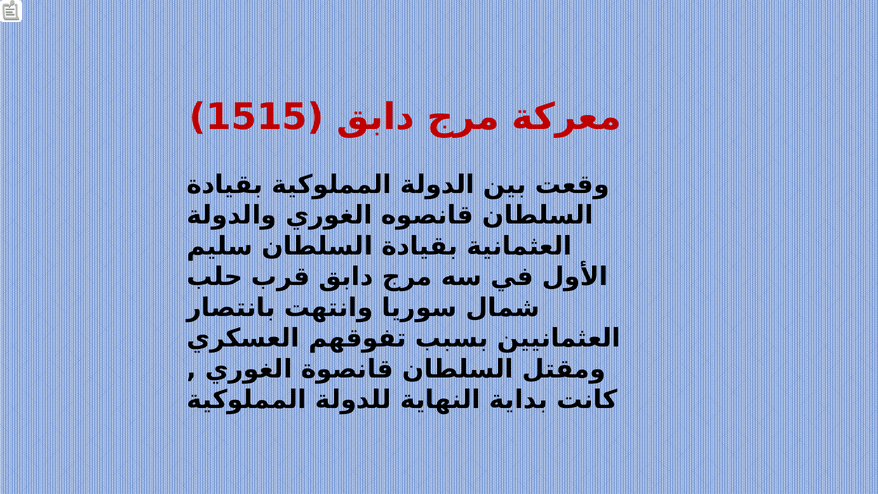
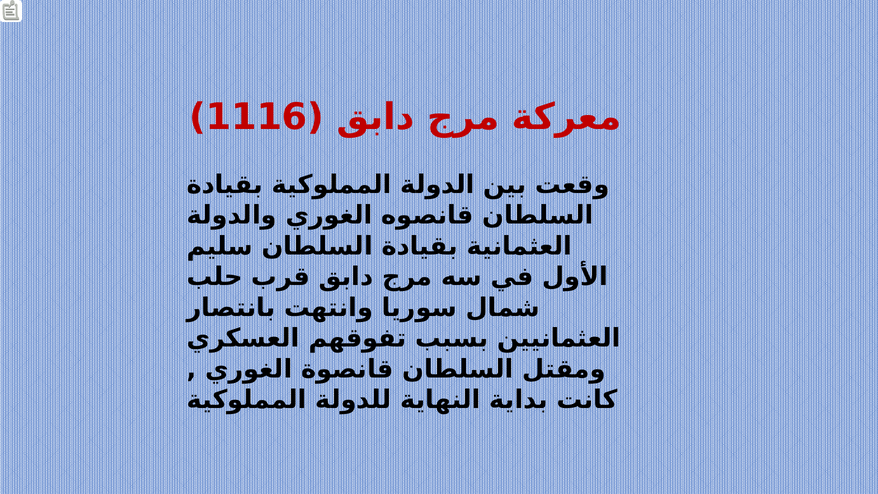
1515: 1515 -> 1116 (257, 117)
